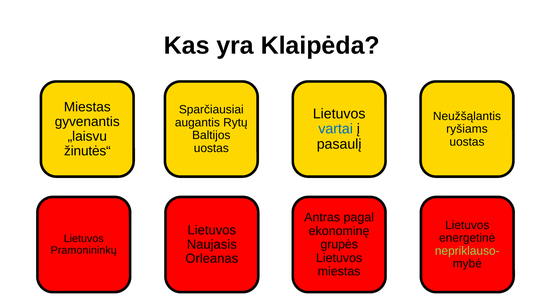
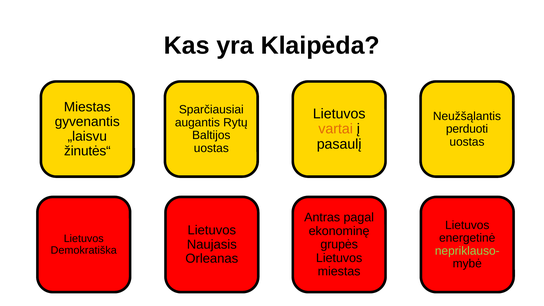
vartai colour: blue -> orange (336, 129)
ryšiams: ryšiams -> perduoti (467, 129)
Pramonininkų: Pramonininkų -> Demokratiška (84, 250)
